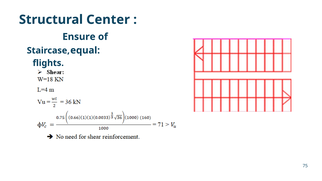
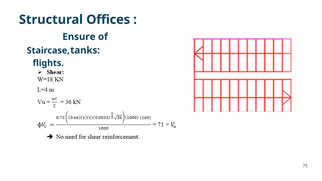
Center: Center -> Offices (108, 20)
equal: equal -> tanks (85, 50)
